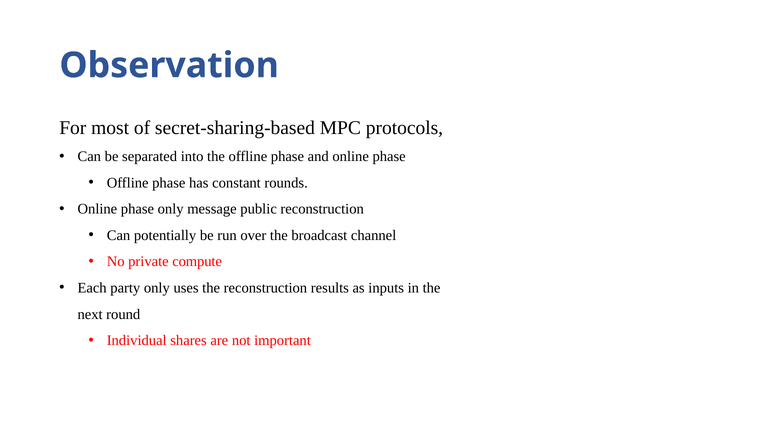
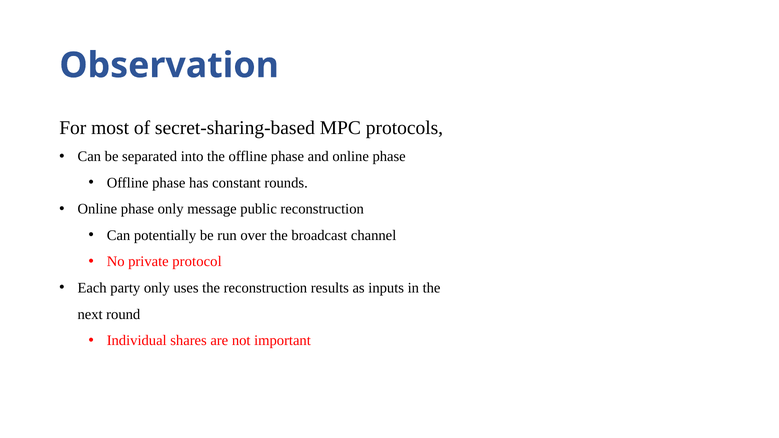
compute: compute -> protocol (197, 262)
